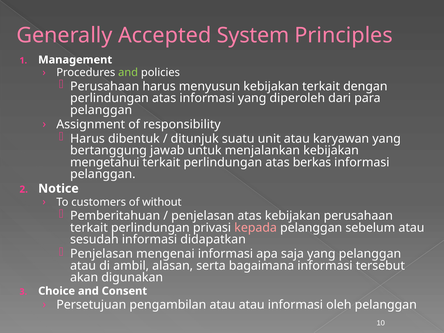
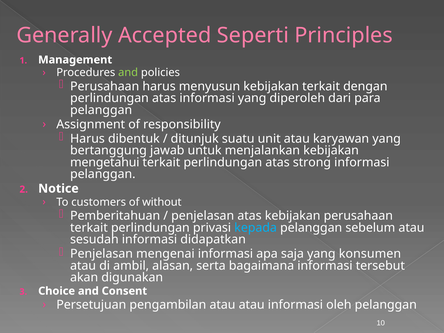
System: System -> Seperti (253, 35)
berkas: berkas -> strong (312, 162)
kepada colour: pink -> light blue (256, 228)
yang pelanggan: pelanggan -> konsumen (370, 254)
